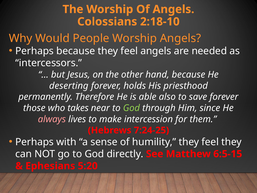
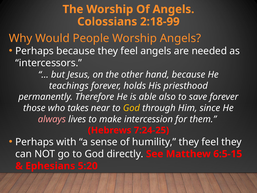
2:18-10: 2:18-10 -> 2:18-99 (160, 22)
deserting: deserting -> teachings (69, 86)
God colour: light green -> yellow (131, 108)
